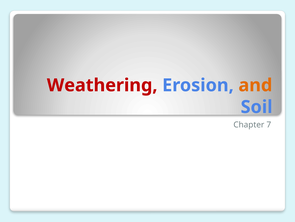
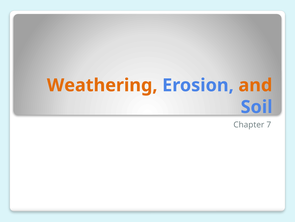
Weathering colour: red -> orange (102, 85)
